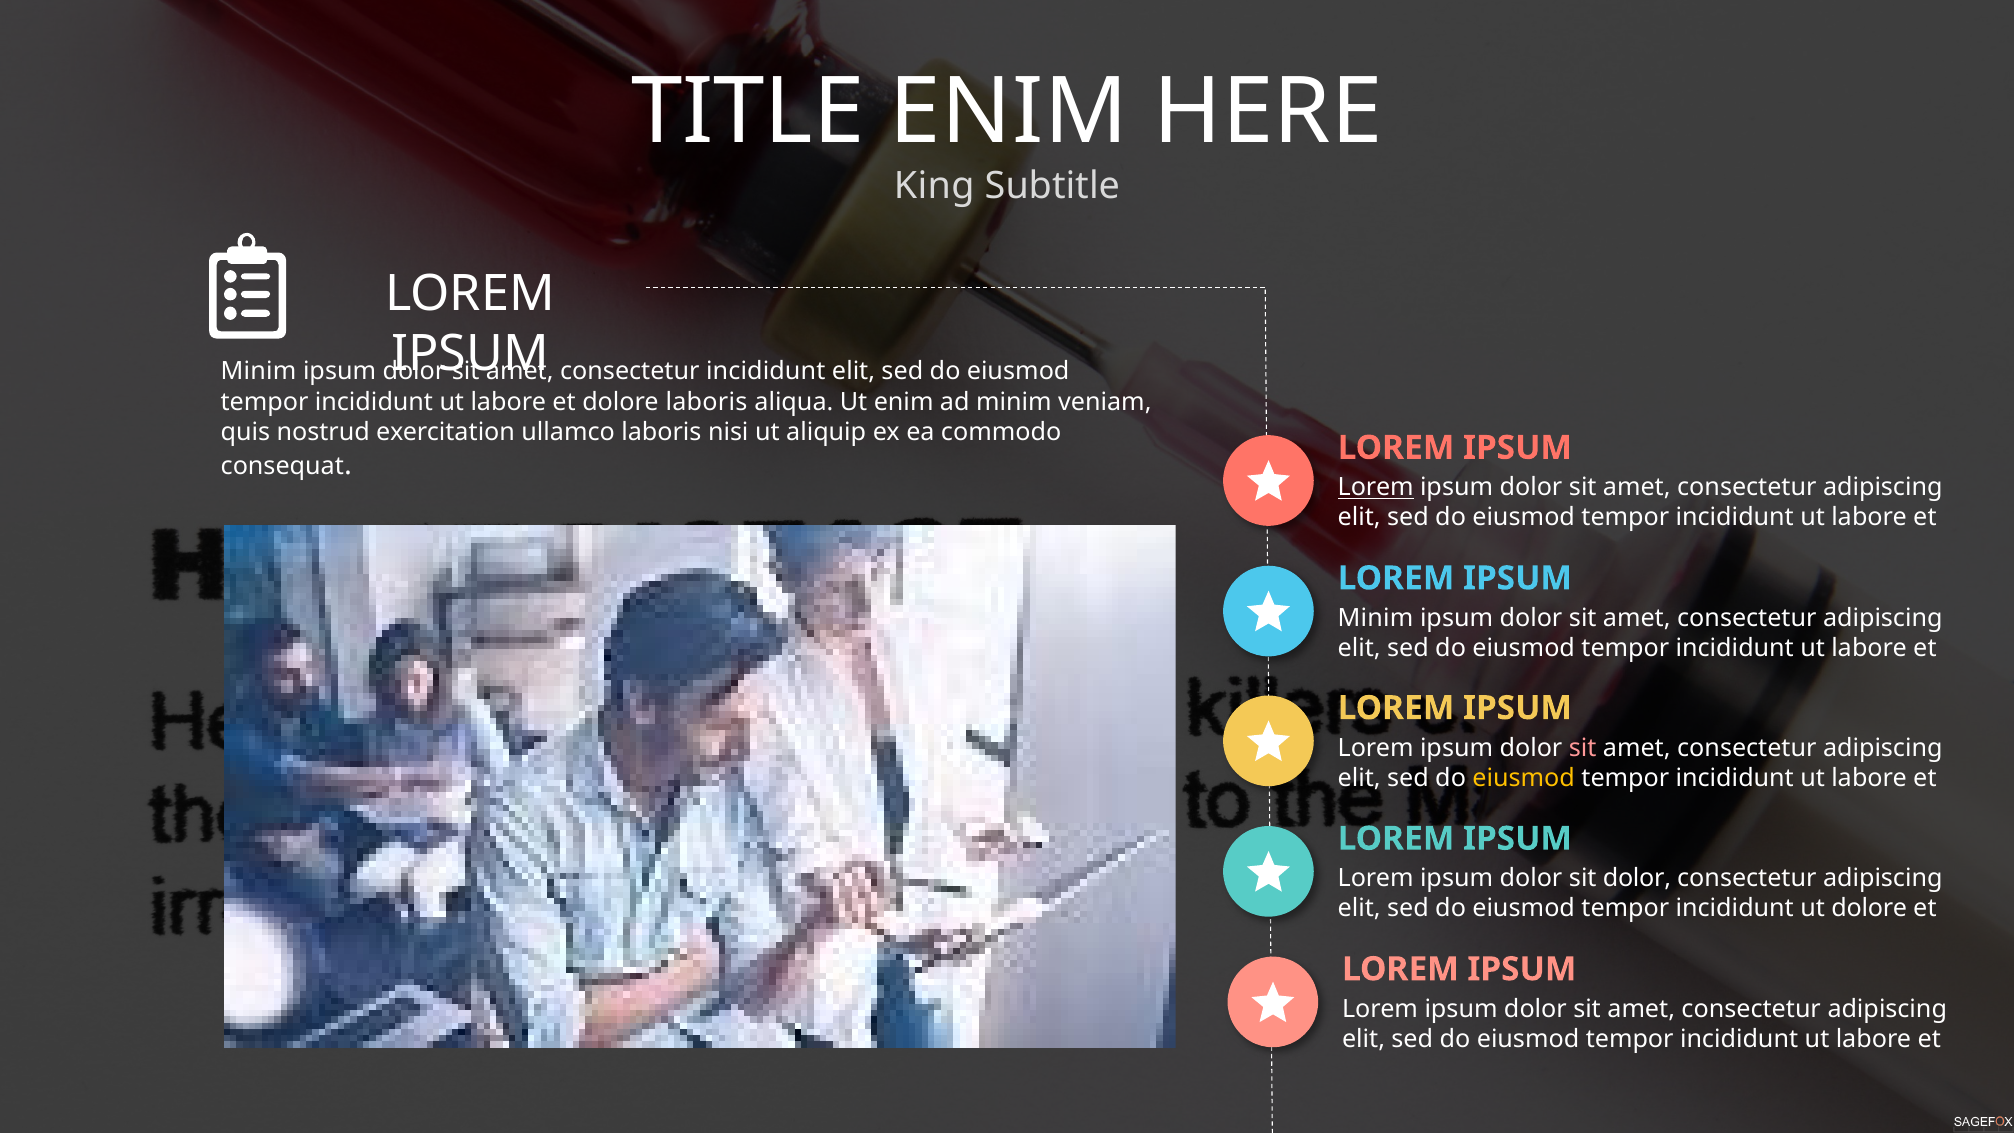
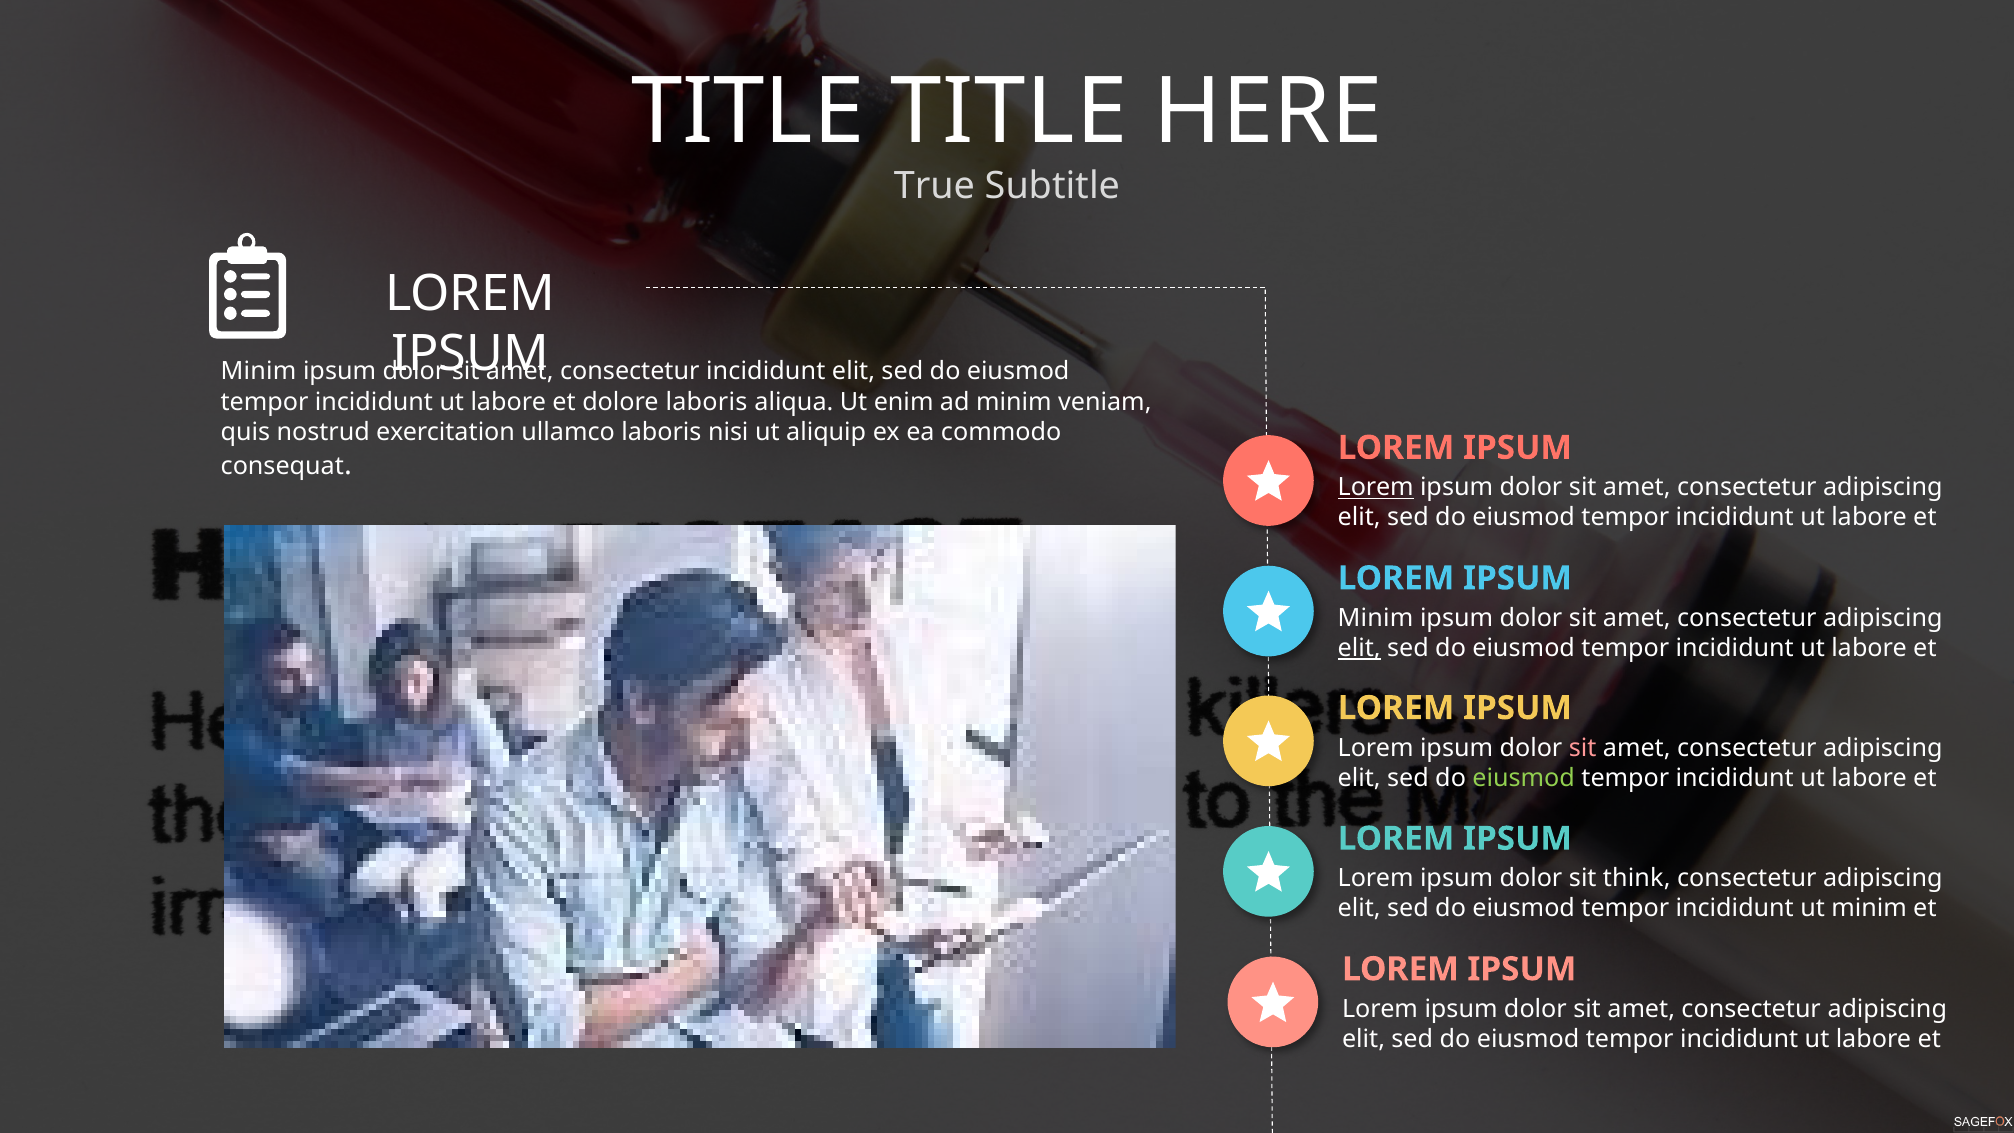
TITLE ENIM: ENIM -> TITLE (1009, 112)
King: King -> True (934, 186)
elit underline: none -> present (1359, 648)
eiusmod colour: yellow -> light green (1524, 778)
sit dolor: dolor -> think (1637, 878)
ut dolore: dolore -> minim (1869, 908)
